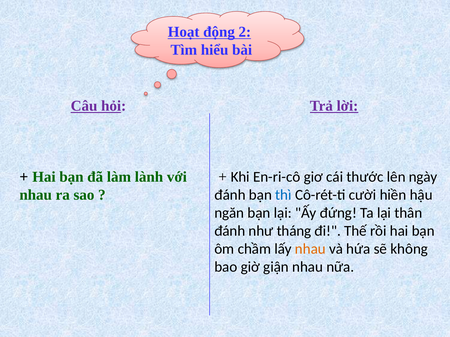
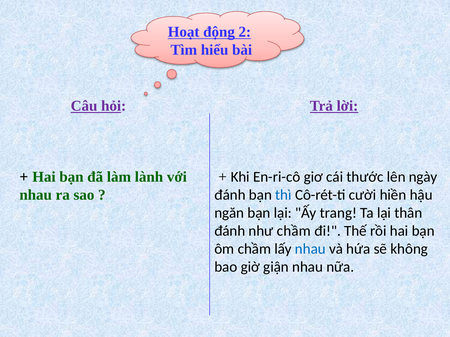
đứng: đứng -> trang (338, 213)
như tháng: tháng -> chầm (294, 231)
nhau colour: orange -> blue (310, 249)
